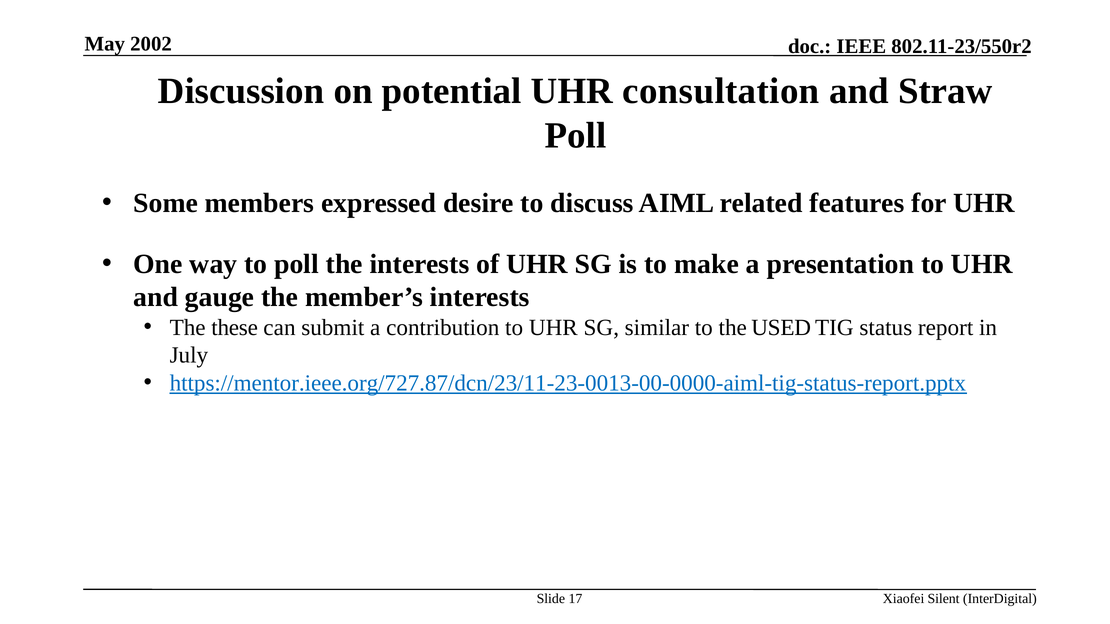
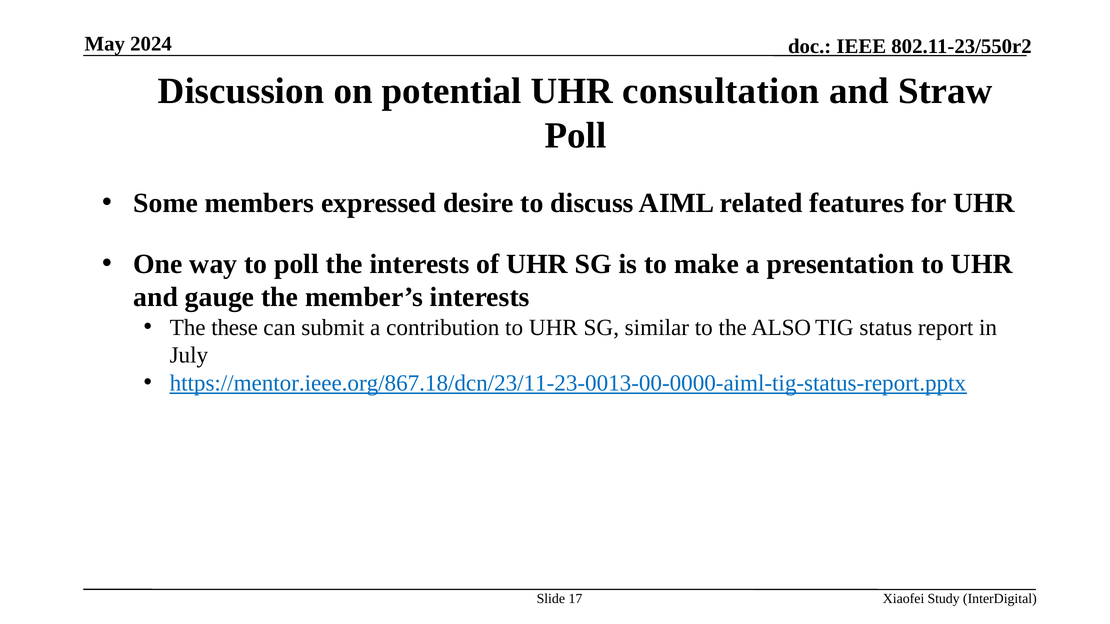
2002: 2002 -> 2024 (151, 44)
USED: USED -> ALSO (781, 328)
https://mentor.ieee.org/727.87/dcn/23/11-23-0013-00-0000-aiml-tig-status-report.pptx: https://mentor.ieee.org/727.87/dcn/23/11-23-0013-00-0000-aiml-tig-status-report.pptx -> https://mentor.ieee.org/867.18/dcn/23/11-23-0013-00-0000-aiml-tig-status-report.pptx (568, 383)
Silent: Silent -> Study (944, 599)
